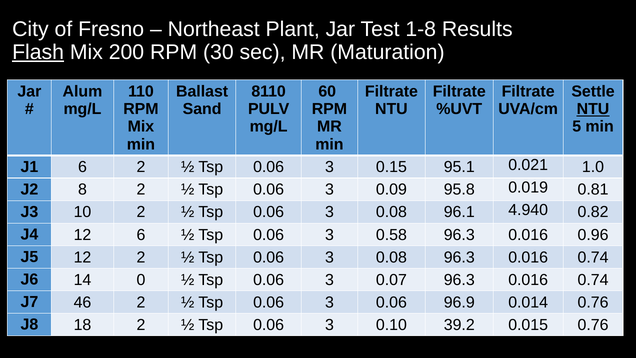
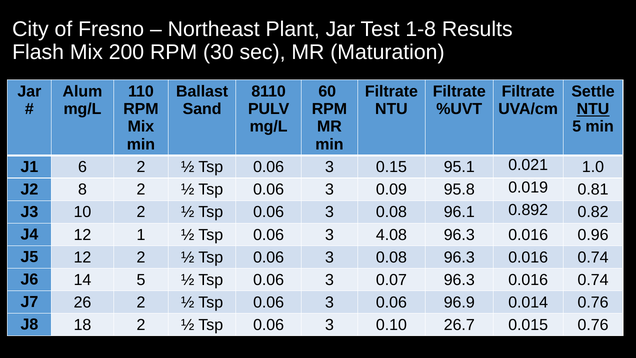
Flash underline: present -> none (38, 52)
4.940: 4.940 -> 0.892 (528, 210)
12 6: 6 -> 1 (141, 235)
0.58: 0.58 -> 4.08 (391, 235)
14 0: 0 -> 5 (141, 280)
46: 46 -> 26 (82, 302)
39.2: 39.2 -> 26.7 (459, 325)
